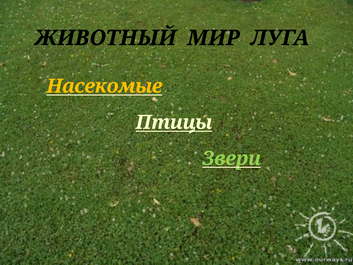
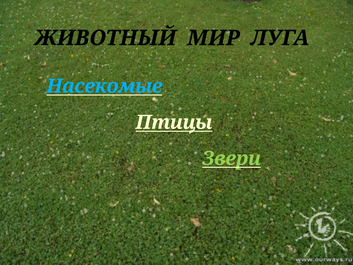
Насекомые colour: yellow -> light blue (104, 86)
